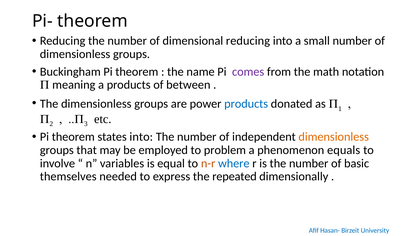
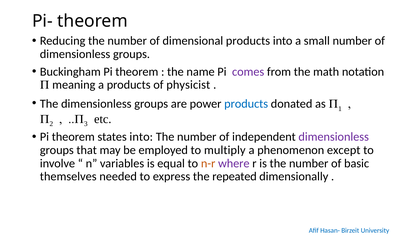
dimensional reducing: reducing -> products (248, 41)
between: between -> physicist (188, 85)
dimensionless colour: orange -> purple (334, 137)
problem: problem -> multiply (225, 150)
equals: equals -> except (344, 150)
where colour: blue -> purple (234, 164)
